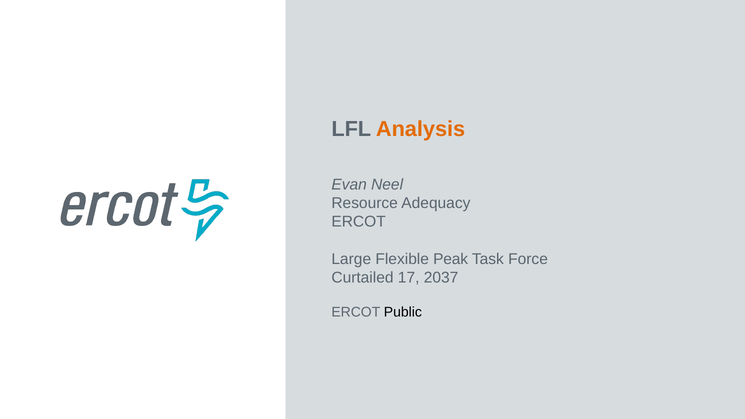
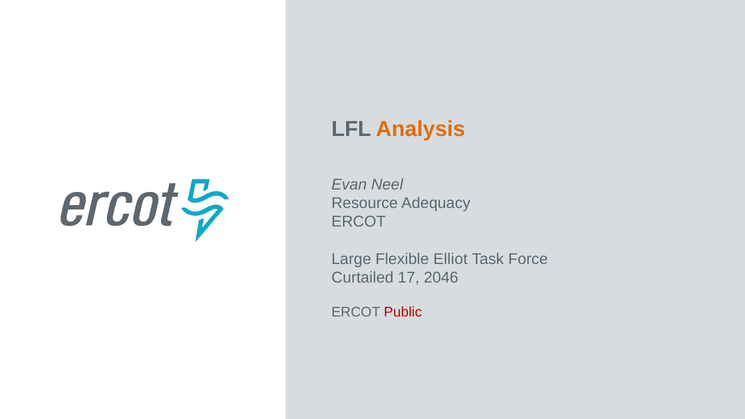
Peak: Peak -> Elliot (450, 259)
2037: 2037 -> 2046 (441, 278)
Public colour: black -> red (403, 312)
